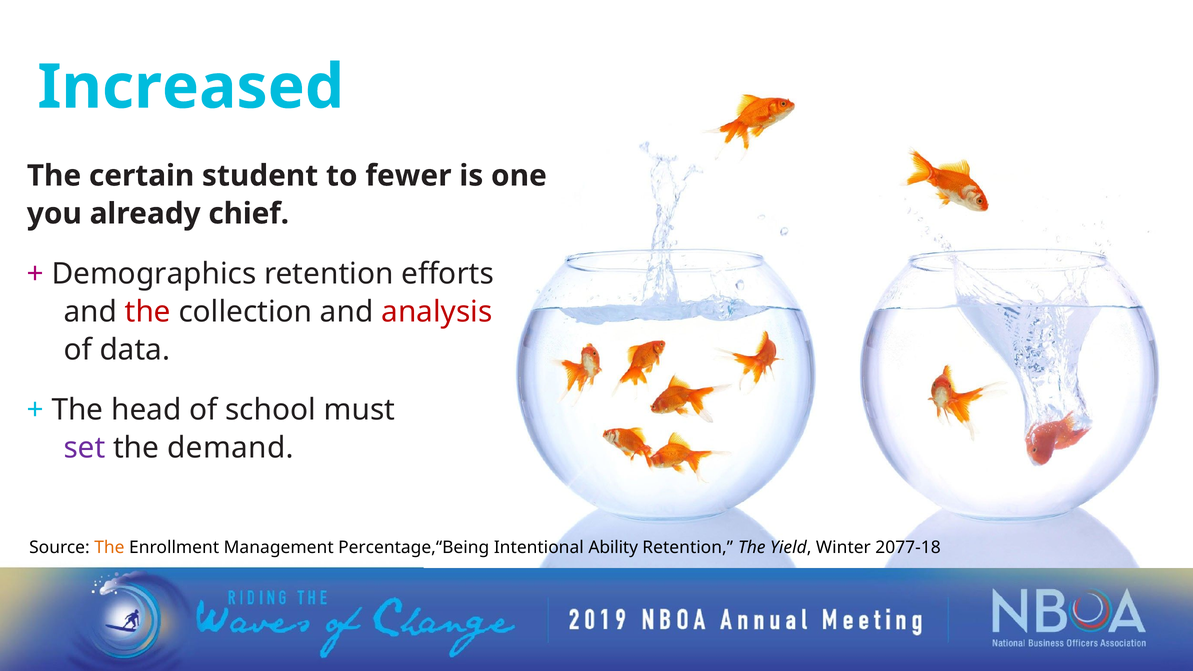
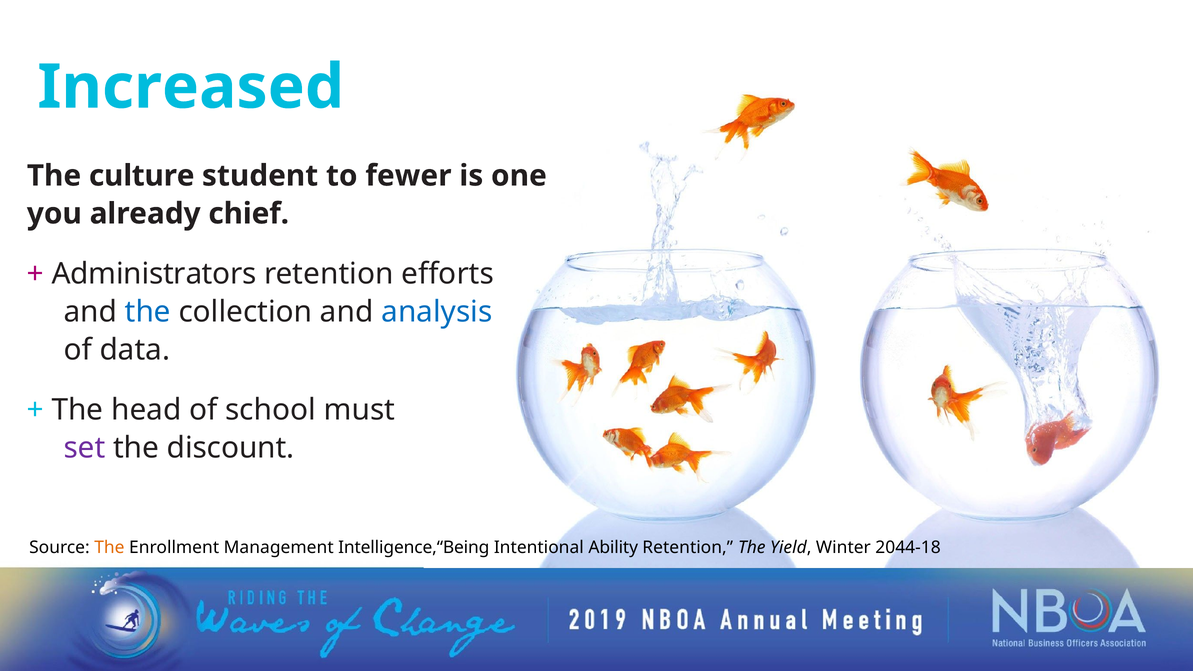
certain: certain -> culture (142, 176)
Demographics: Demographics -> Administrators (154, 274)
the colour: red -> blue (148, 312)
analysis colour: red -> blue (437, 312)
demand: demand -> discount (231, 448)
Percentage,“Being: Percentage,“Being -> Intelligence,“Being (414, 548)
2077-18: 2077-18 -> 2044-18 (908, 548)
